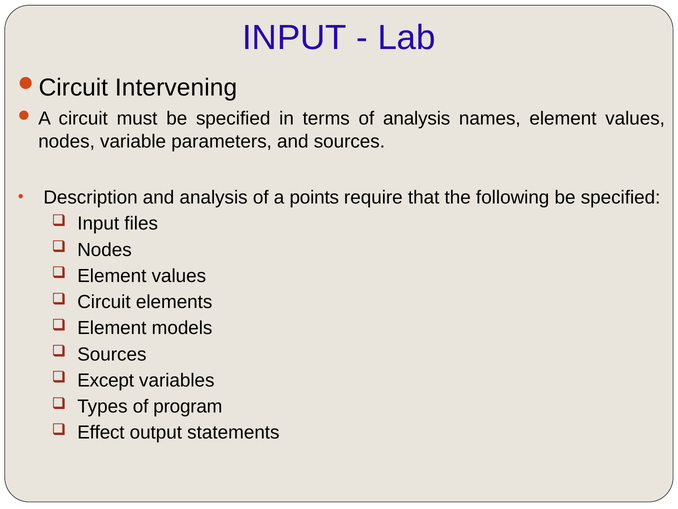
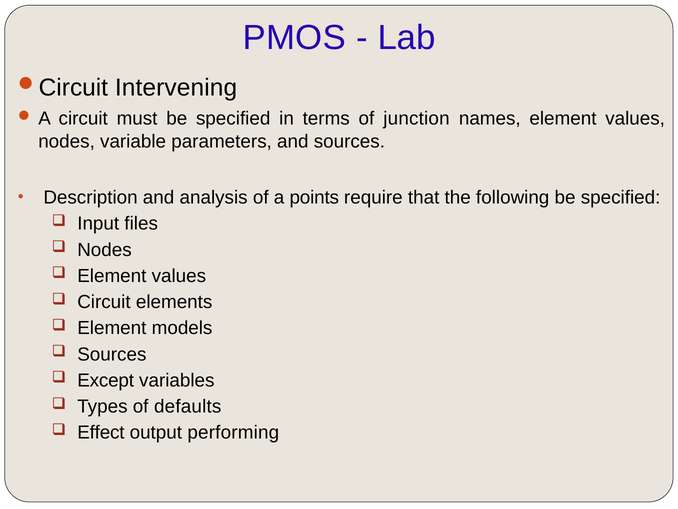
INPUT: INPUT -> PMOS (294, 38)
of analysis: analysis -> junction (416, 119)
program: program -> defaults (188, 406)
statements: statements -> performing (233, 432)
